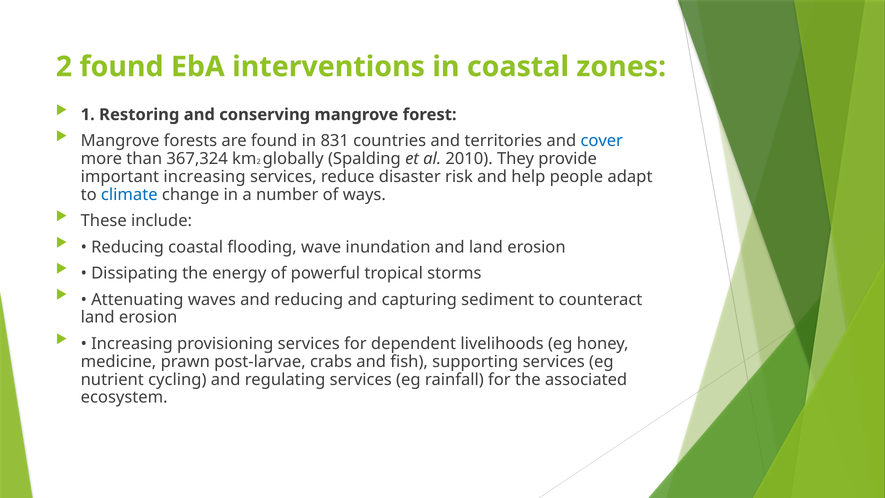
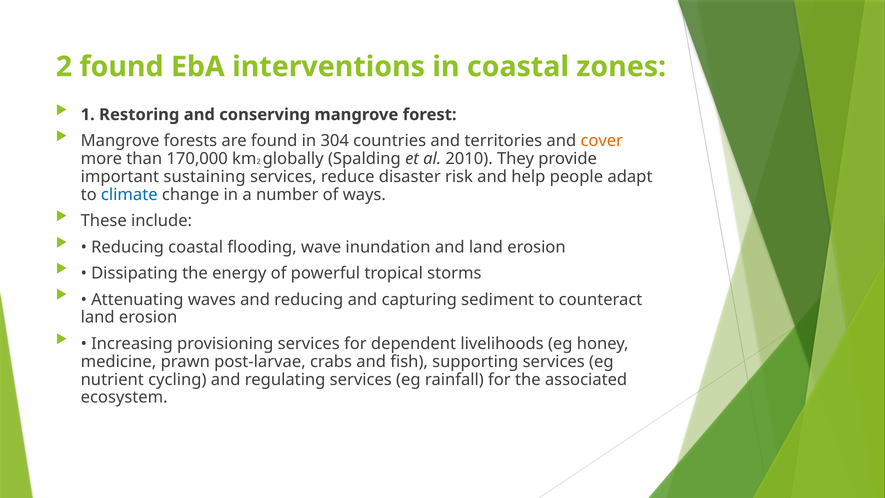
831: 831 -> 304 (335, 141)
cover colour: blue -> orange (602, 141)
367,324: 367,324 -> 170,000 (197, 159)
important increasing: increasing -> sustaining (205, 177)
